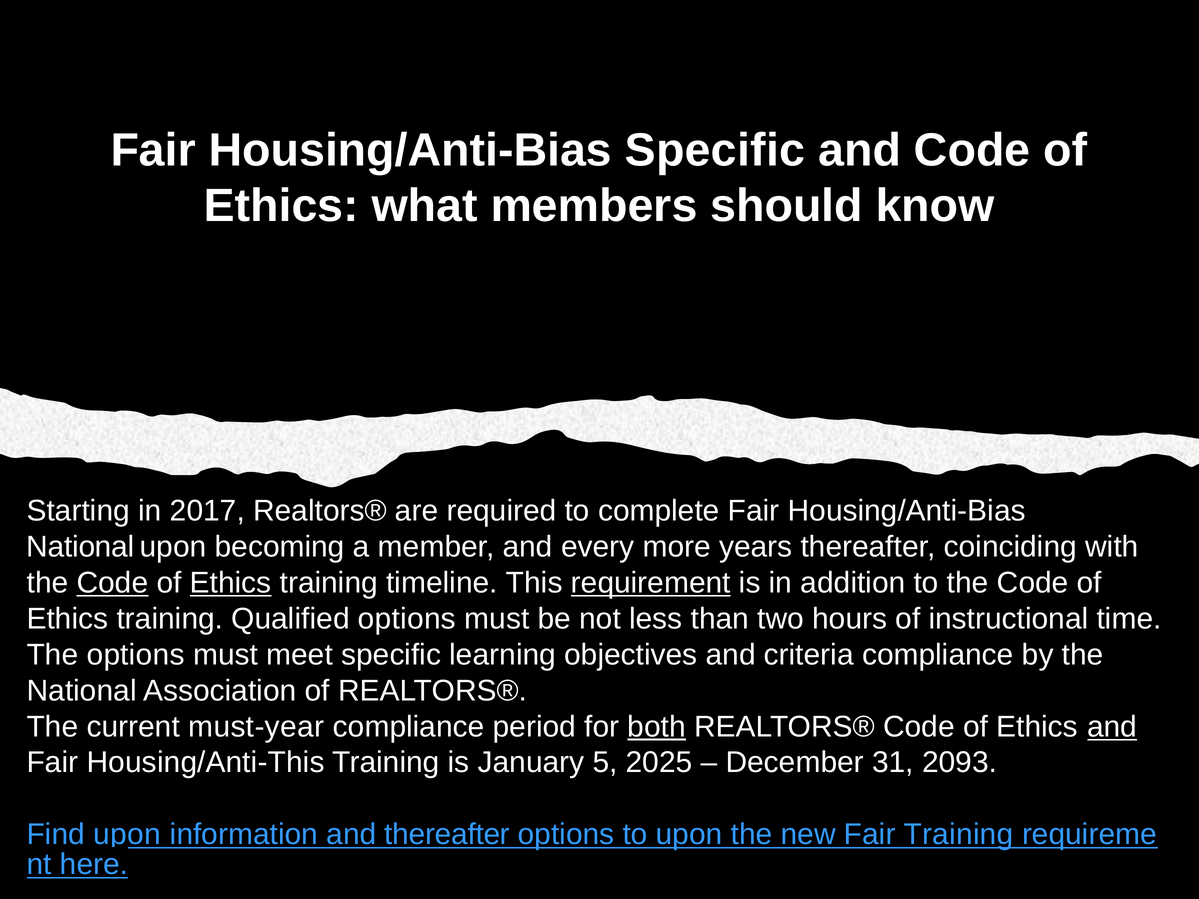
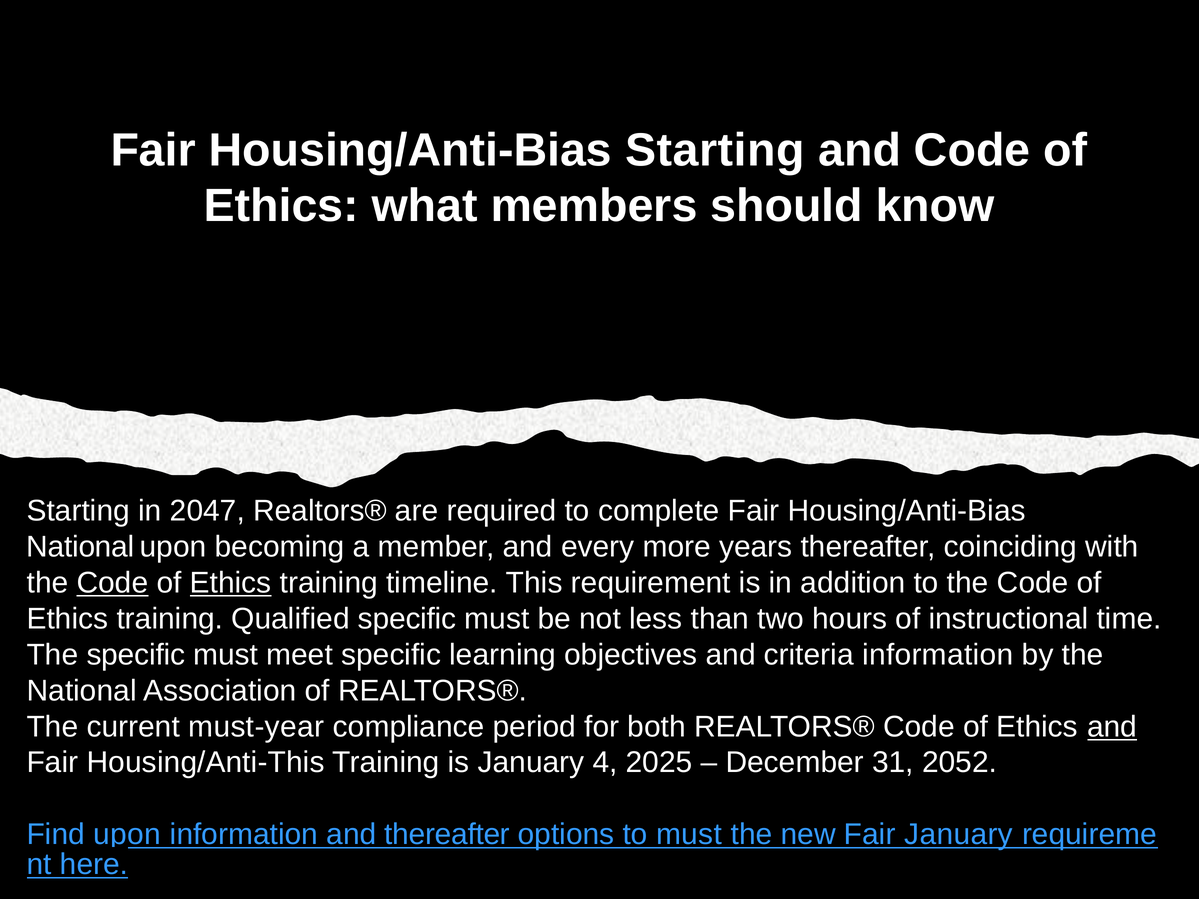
Housing/Anti-Bias Specific: Specific -> Starting (715, 150)
2017: 2017 -> 2047 (207, 511)
requirement underline: present -> none (651, 583)
Qualified options: options -> specific (407, 619)
The options: options -> specific (136, 655)
criteria compliance: compliance -> information (938, 655)
both underline: present -> none (657, 727)
5: 5 -> 4 (605, 763)
2093: 2093 -> 2052 (960, 763)
to upon: upon -> must (689, 835)
Fair Training: Training -> January (959, 835)
